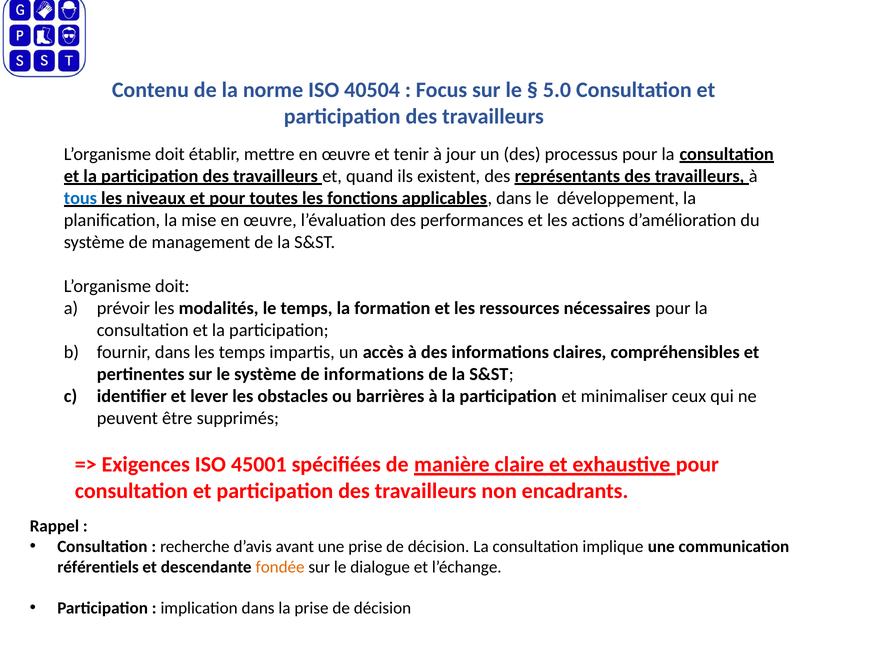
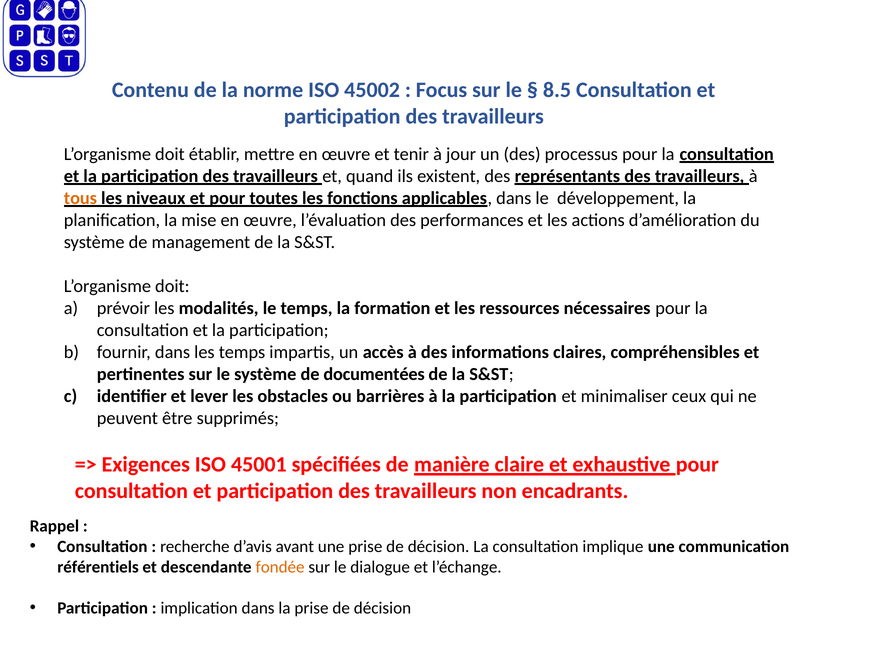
40504: 40504 -> 45002 (372, 90)
5.0: 5.0 -> 8.5 (557, 90)
tous colour: blue -> orange (80, 198)
de informations: informations -> documentées (374, 374)
